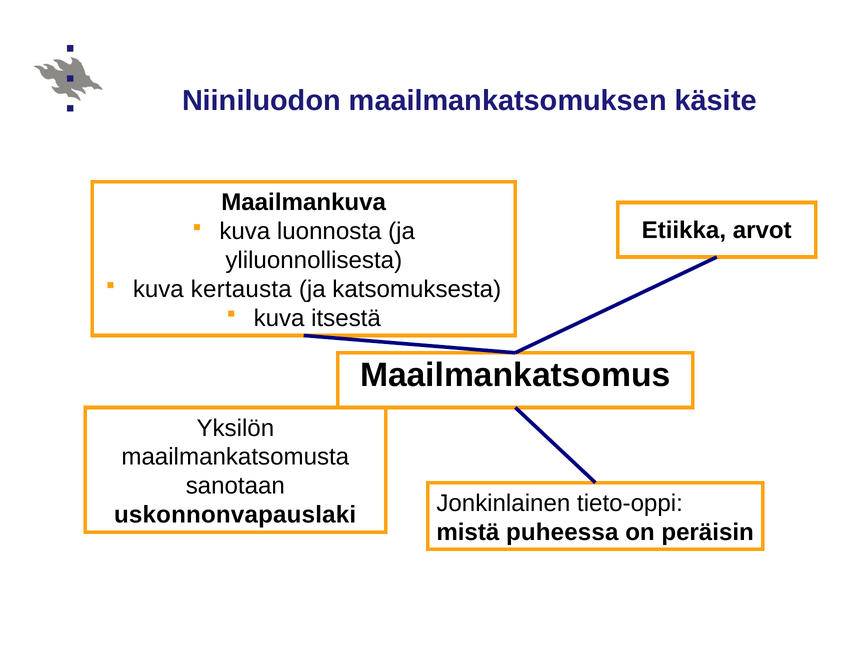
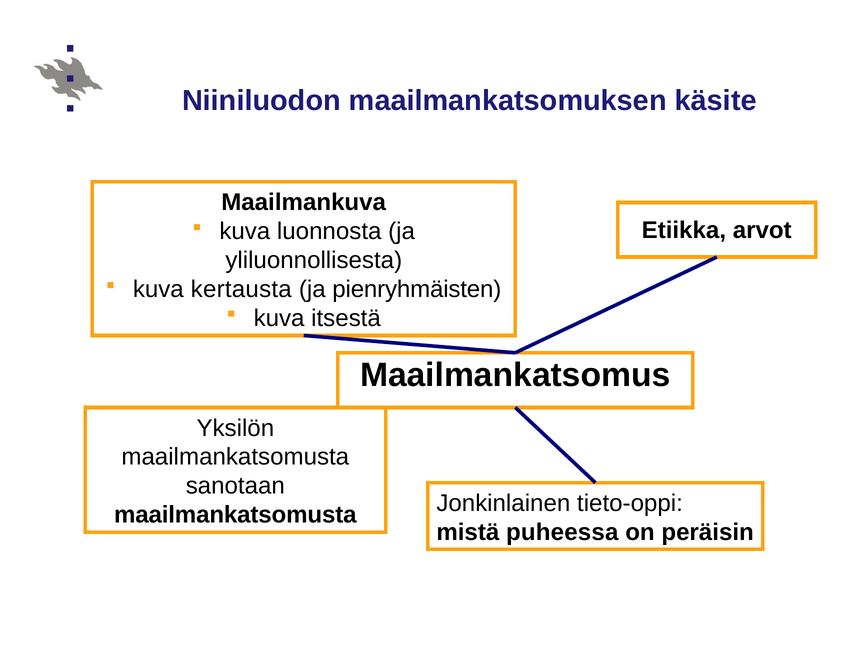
katsomuksesta: katsomuksesta -> pienryhmäisten (417, 289)
uskonnonvapauslaki: uskonnonvapauslaki -> maailmankatsomusta (235, 514)
